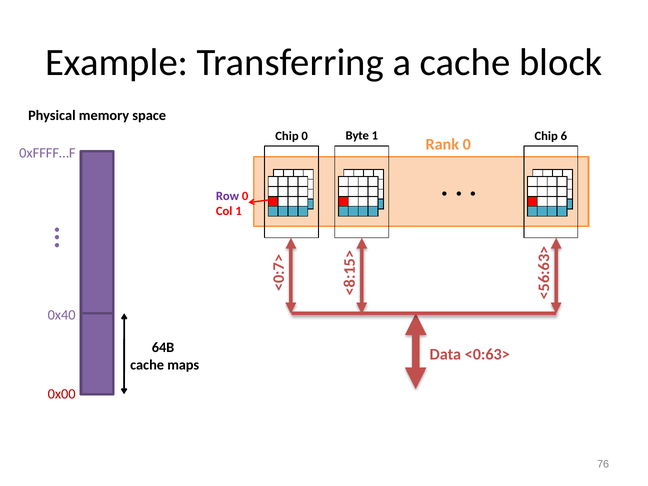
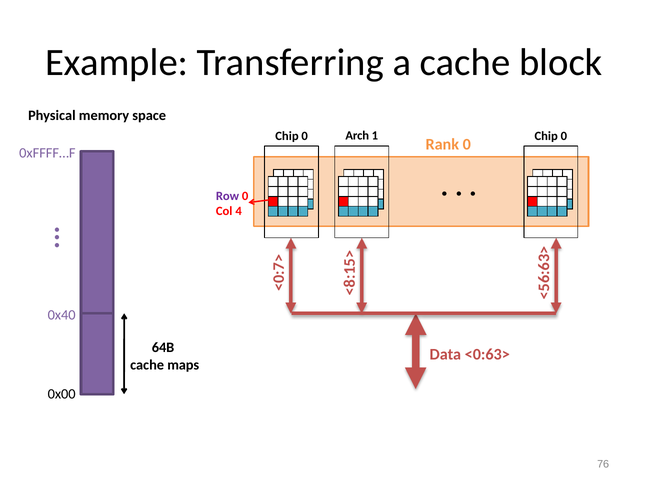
Byte: Byte -> Arch (357, 136)
1 Chip 6: 6 -> 0 (564, 136)
Col 1: 1 -> 4 (239, 211)
0x00 colour: red -> black (62, 394)
